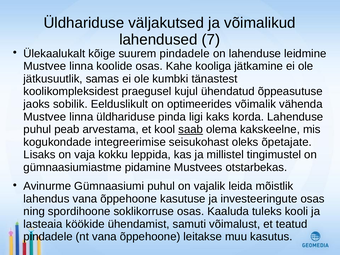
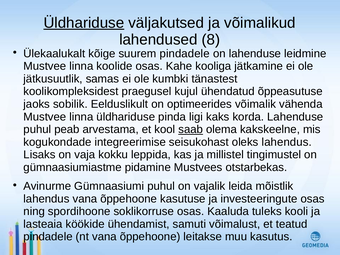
Üldhariduse underline: none -> present (84, 23)
7: 7 -> 8 (211, 40)
oleks õpetajate: õpetajate -> lahendus (287, 142)
